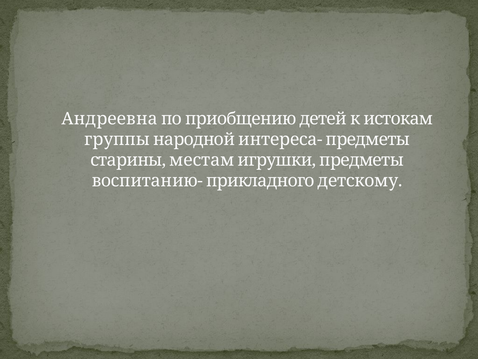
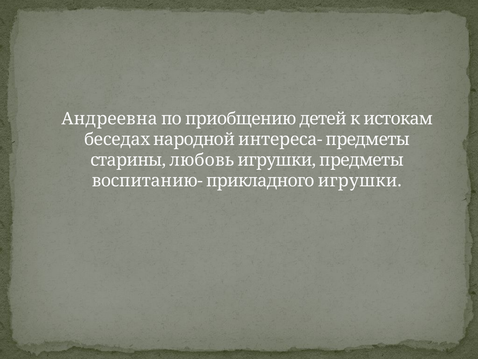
группы: группы -> беседах (117, 139)
местам: местам -> любовь (202, 160)
прикладного детскому: детскому -> игрушки (360, 181)
